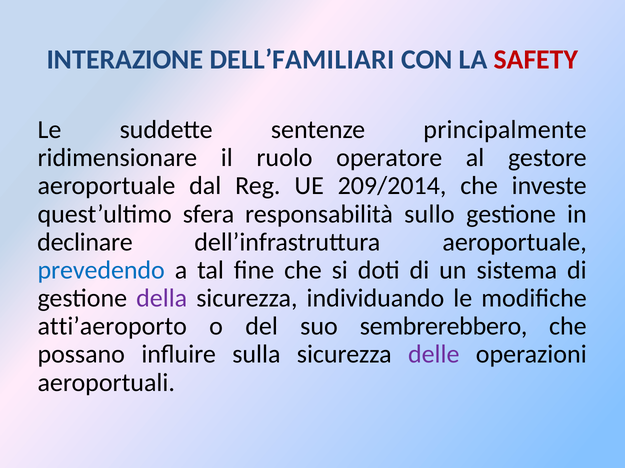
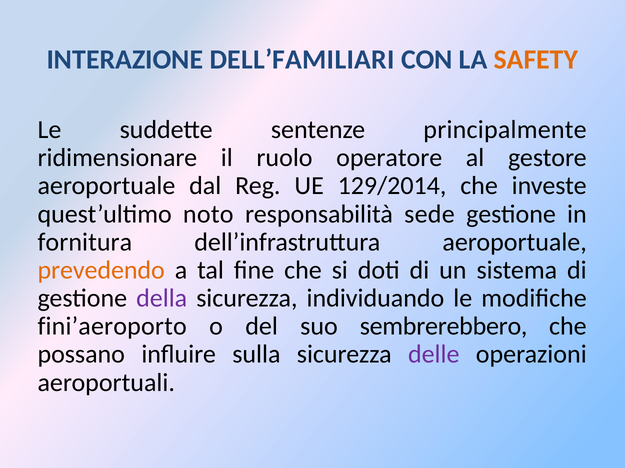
SAFETY colour: red -> orange (536, 60)
209/2014: 209/2014 -> 129/2014 (392, 186)
sfera: sfera -> noto (208, 214)
sullo: sullo -> sede (429, 214)
declinare: declinare -> fornitura (85, 242)
prevedendo colour: blue -> orange (101, 271)
atti’aeroporto: atti’aeroporto -> fini’aeroporto (112, 327)
